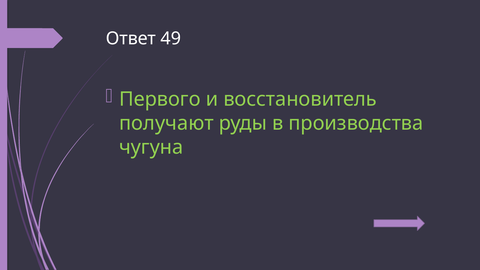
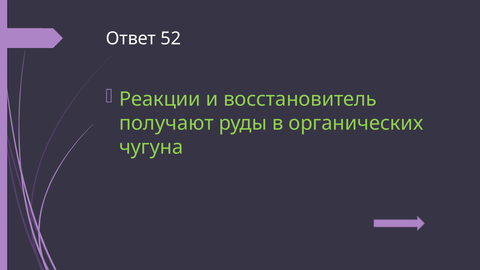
49: 49 -> 52 (171, 38)
Первого: Первого -> Реакции (160, 99)
производства: производства -> органических (356, 123)
